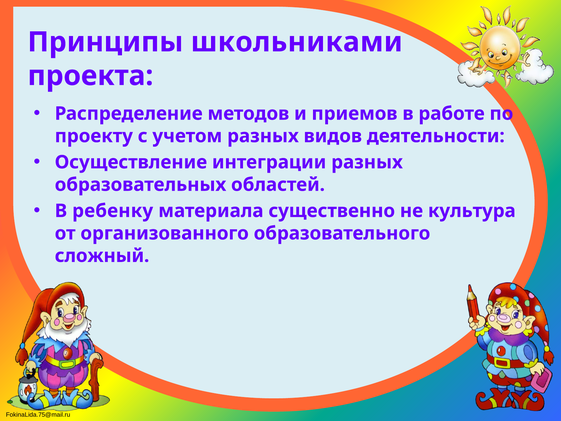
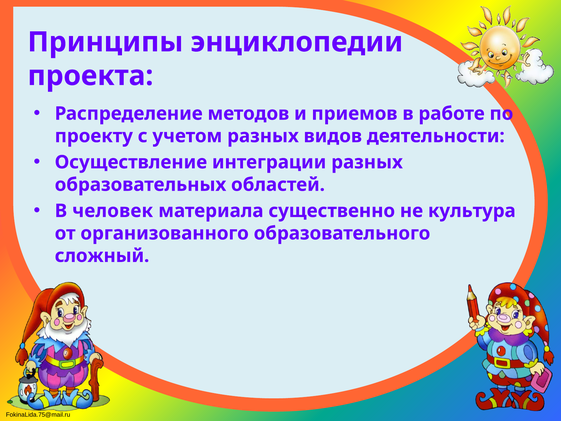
школьниками: школьниками -> энциклопедии (297, 42)
ребенку: ребенку -> человек (113, 211)
